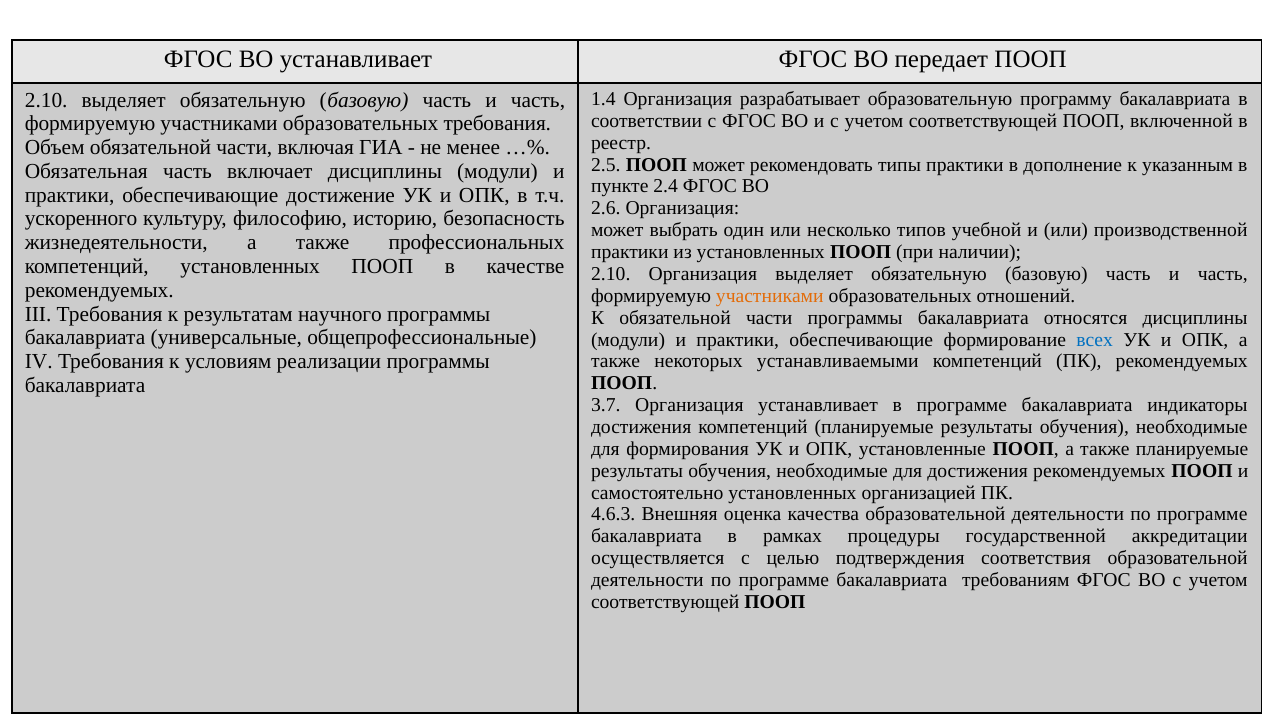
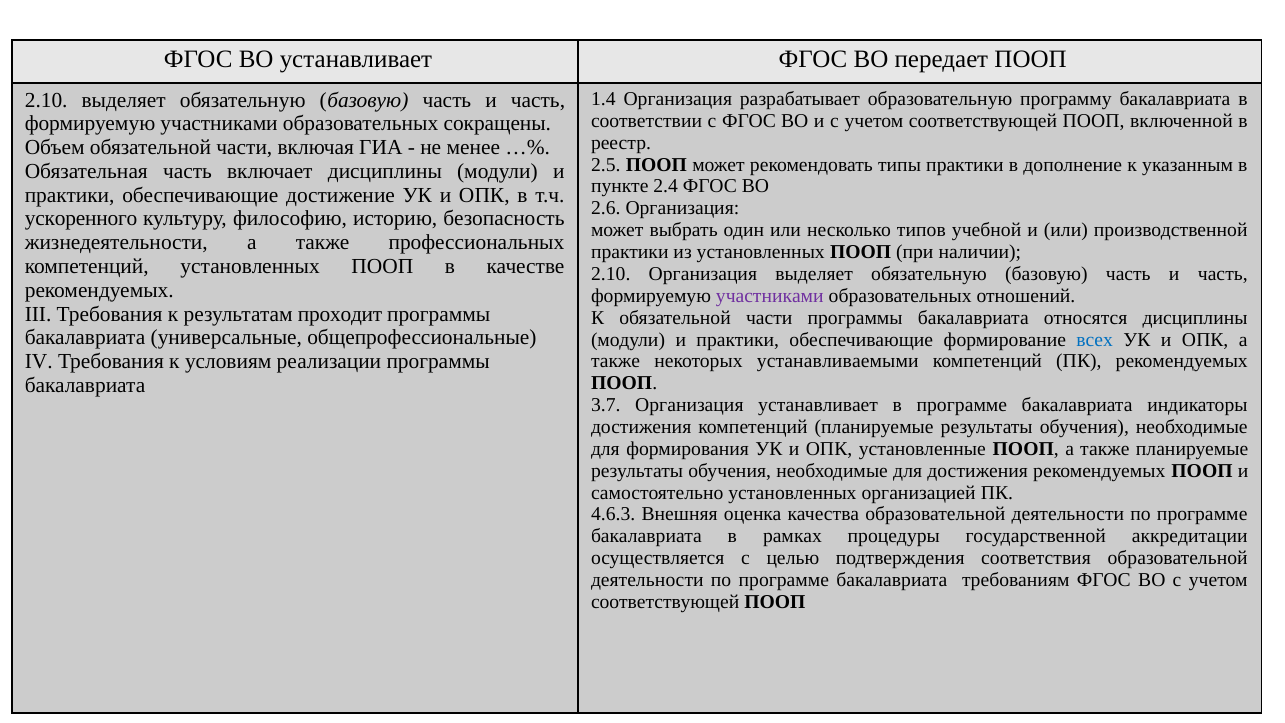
образовательных требования: требования -> сокращены (497, 124)
участниками colour: orange -> purple (770, 296)
научного: научного -> проходит (340, 314)
